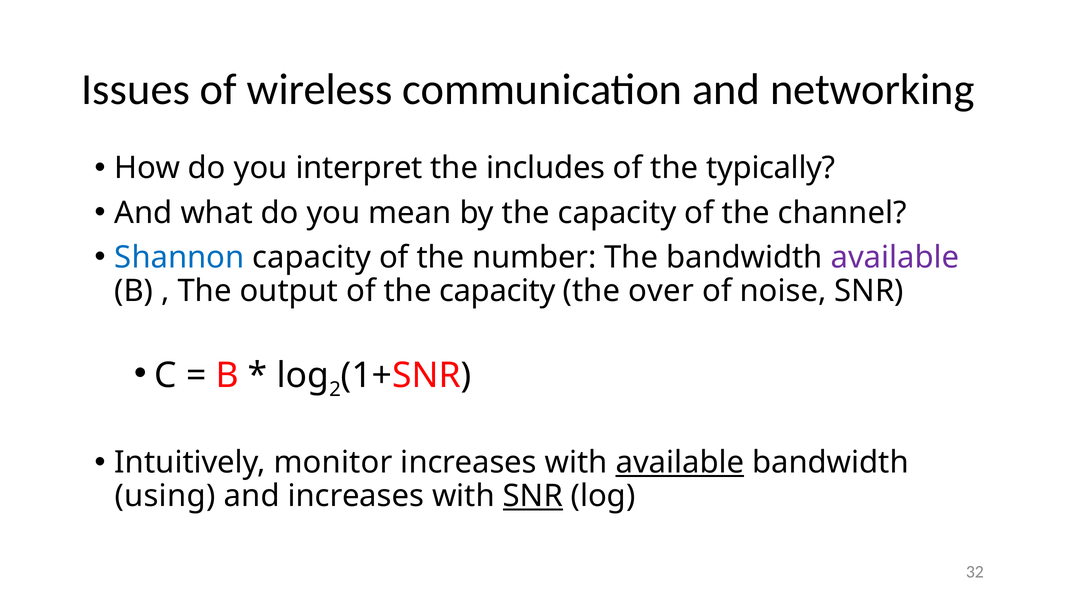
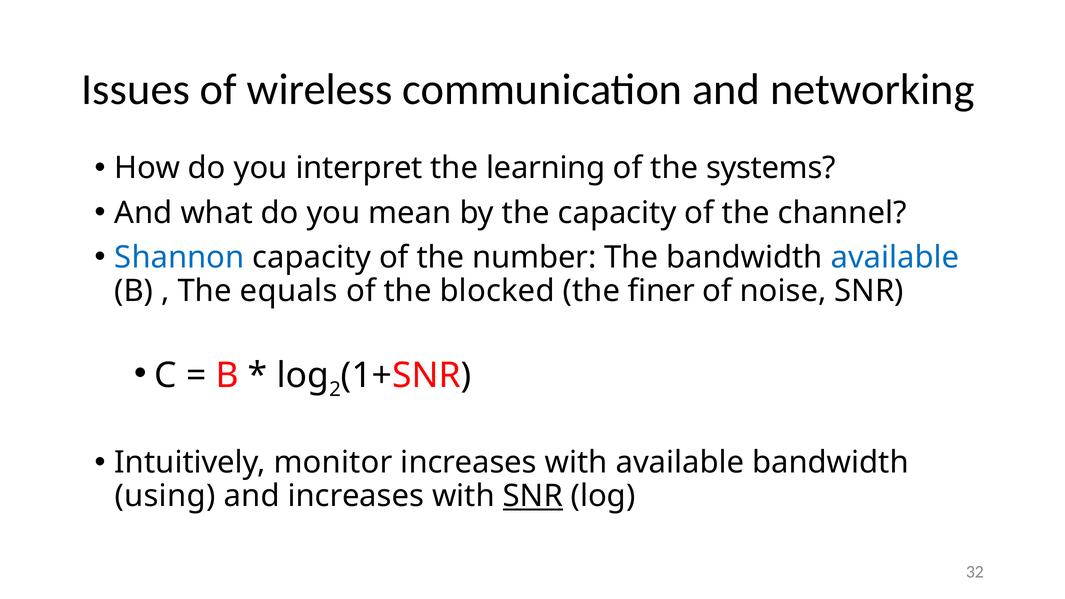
includes: includes -> learning (546, 168)
typically: typically -> systems (771, 168)
available colour: purple -> blue (895, 257)
output: output -> equals (289, 291)
of the capacity: capacity -> blocked (497, 291)
over: over -> finer (661, 291)
available underline: present -> none (680, 463)
